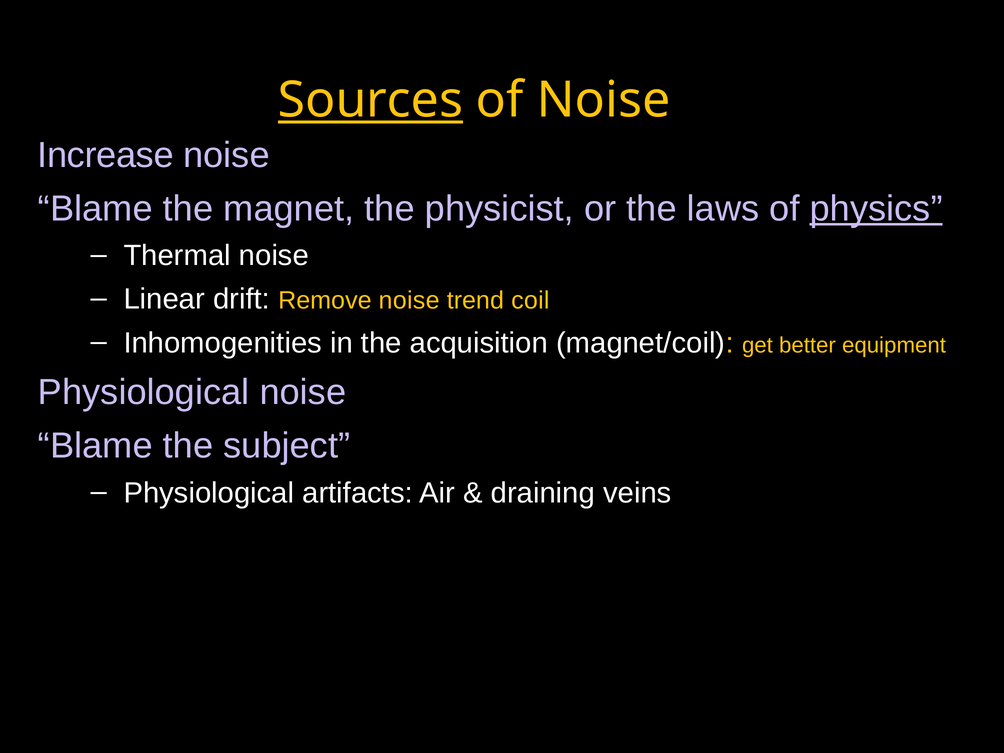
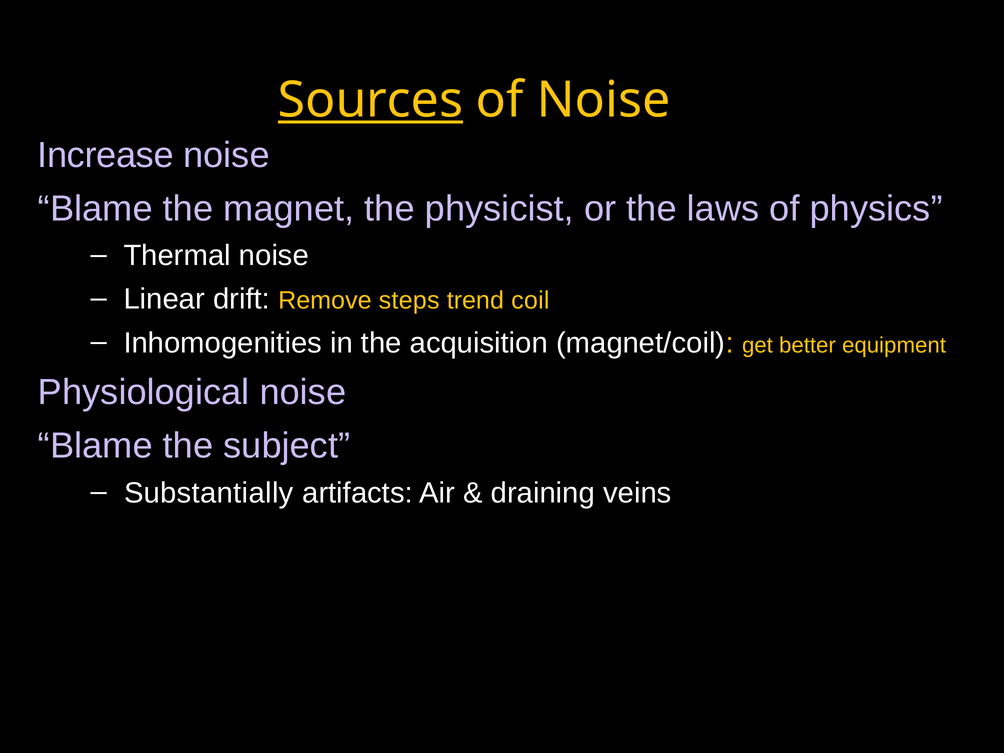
physics underline: present -> none (876, 209)
Remove noise: noise -> steps (409, 301)
Physiological: Physiological -> Substantially (209, 493)
